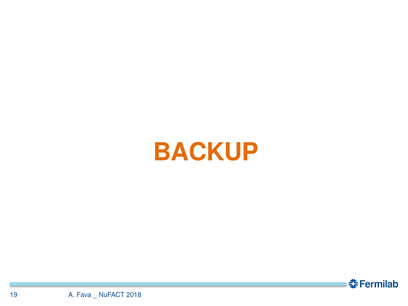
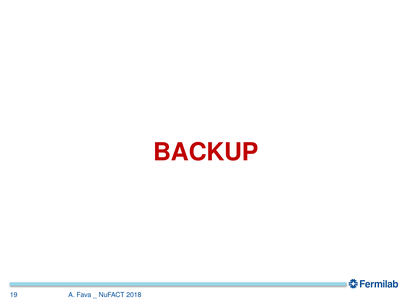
BACKUP colour: orange -> red (206, 152)
